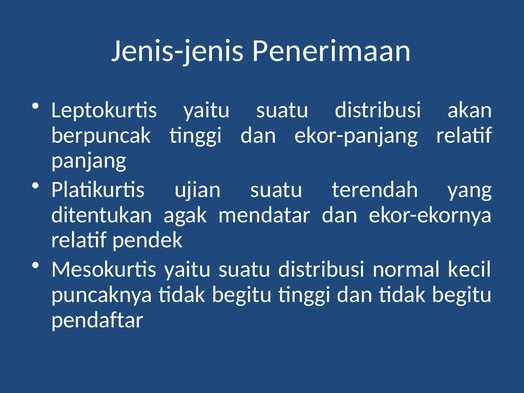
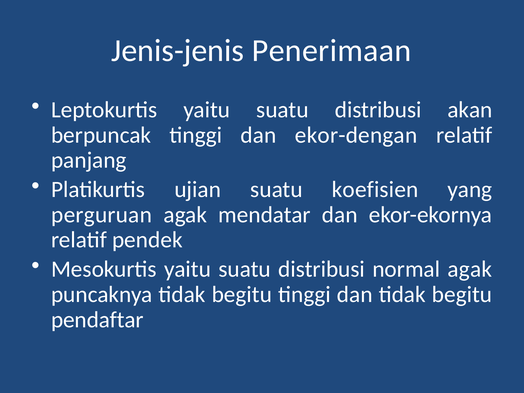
ekor-panjang: ekor-panjang -> ekor-dengan (356, 135)
terendah: terendah -> koefisien (375, 190)
ditentukan: ditentukan -> perguruan (102, 215)
normal kecil: kecil -> agak (470, 269)
